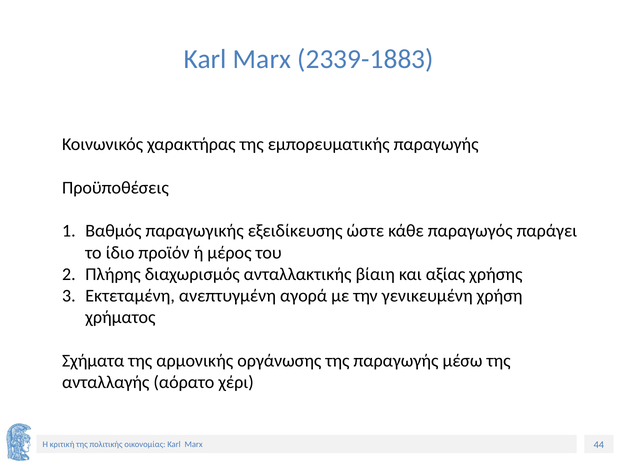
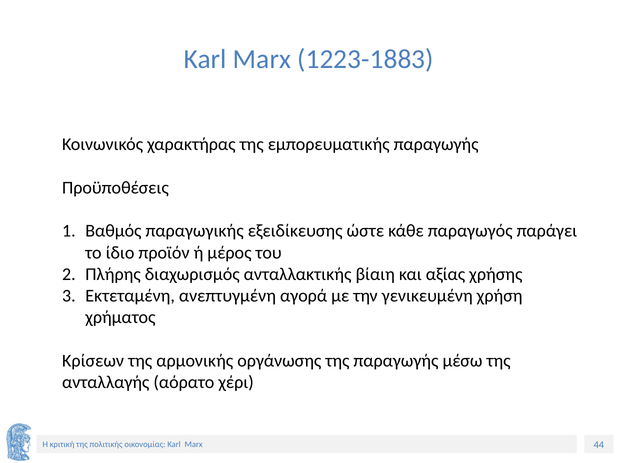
2339-1883: 2339-1883 -> 1223-1883 (366, 59)
Σχήματα: Σχήματα -> Κρίσεων (93, 361)
